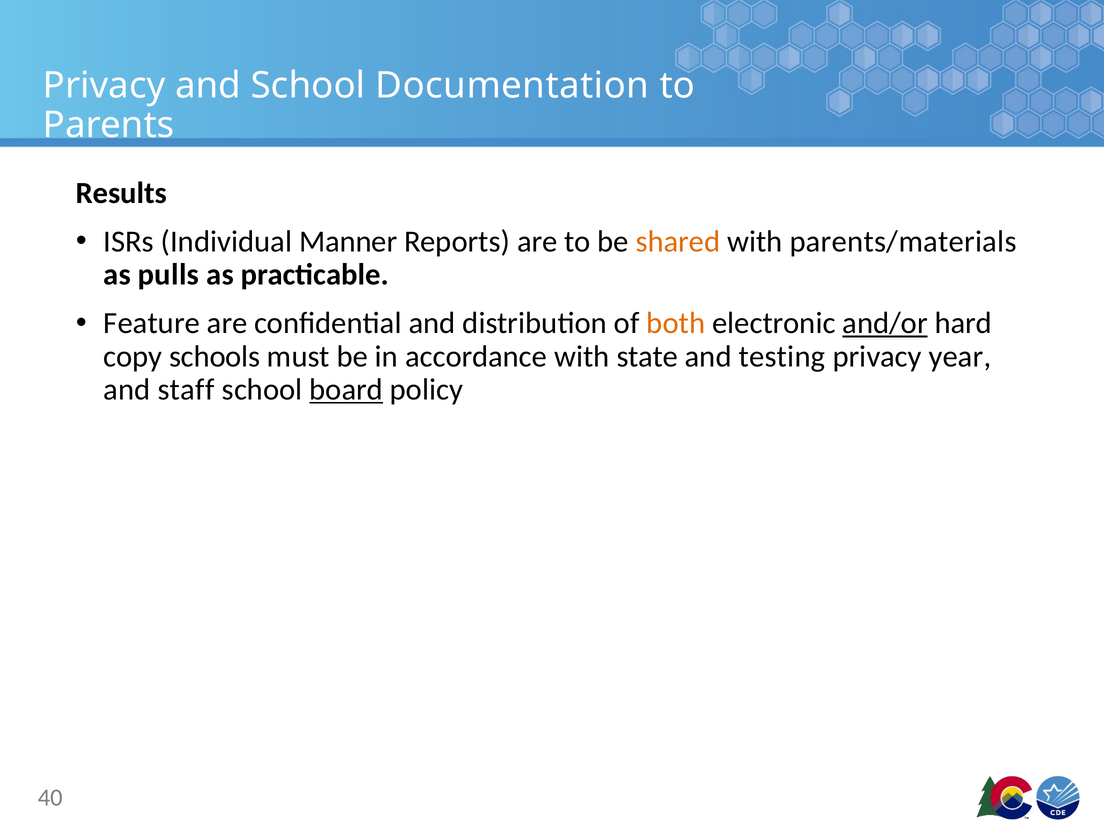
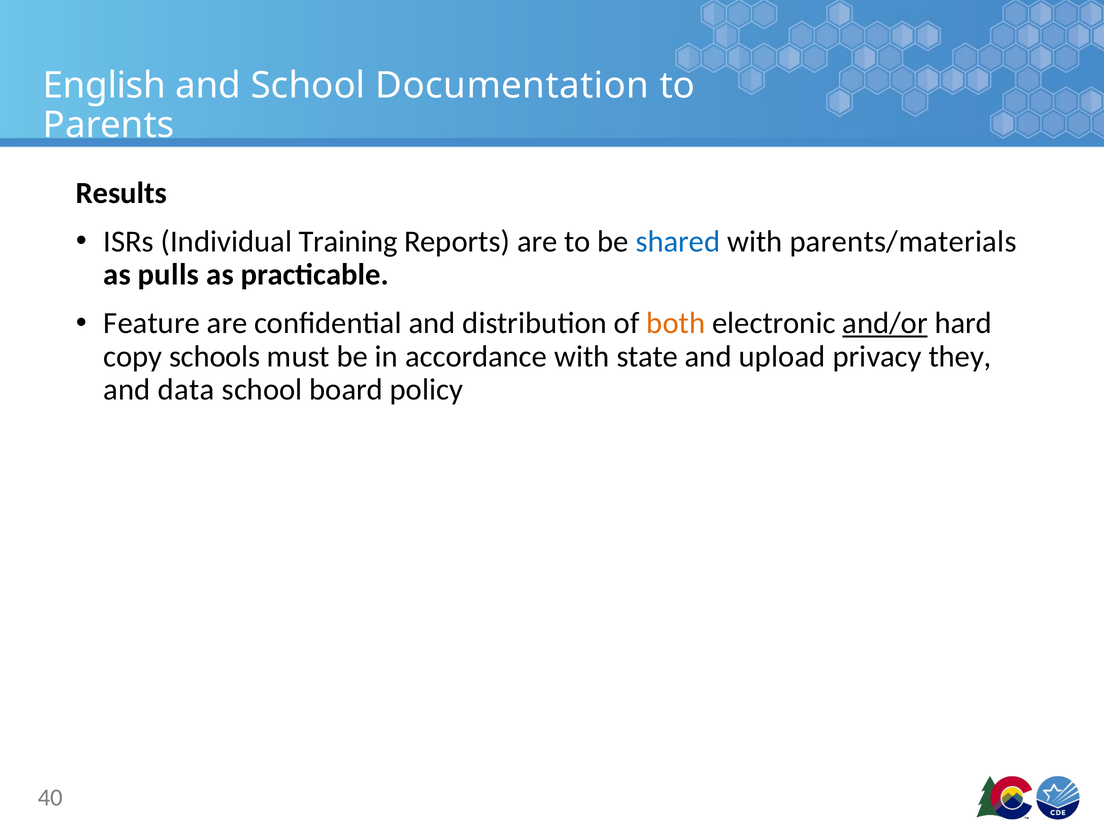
Privacy: Privacy -> English (104, 85)
Manner: Manner -> Training (348, 242)
shared colour: orange -> blue (678, 242)
testing: testing -> upload (782, 356)
year: year -> they (960, 356)
staff: staff -> data (186, 390)
board underline: present -> none (346, 390)
